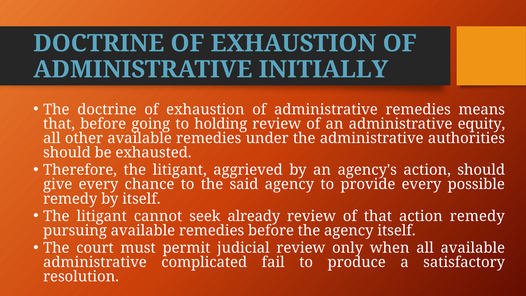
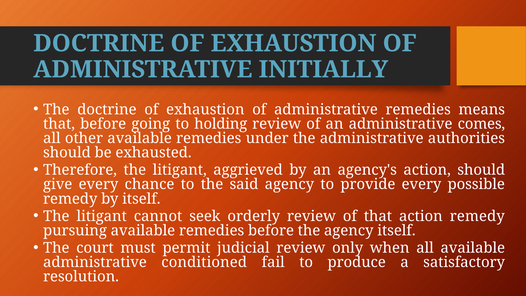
equity: equity -> comes (481, 124)
already: already -> orderly (254, 216)
complicated: complicated -> conditioned (204, 262)
